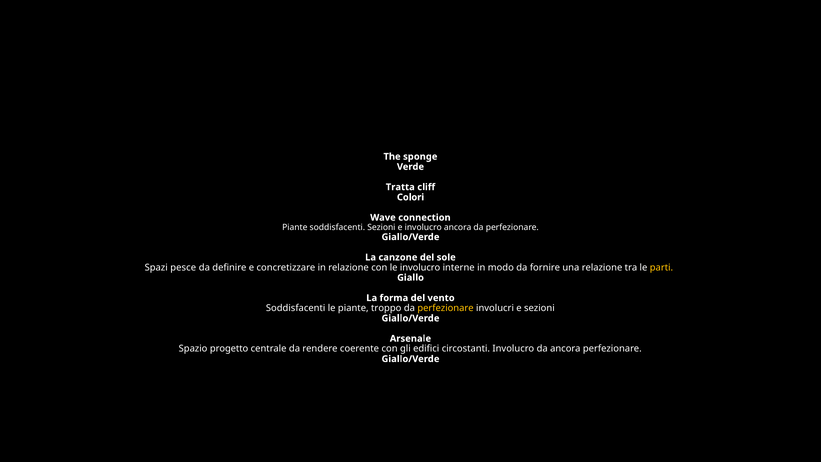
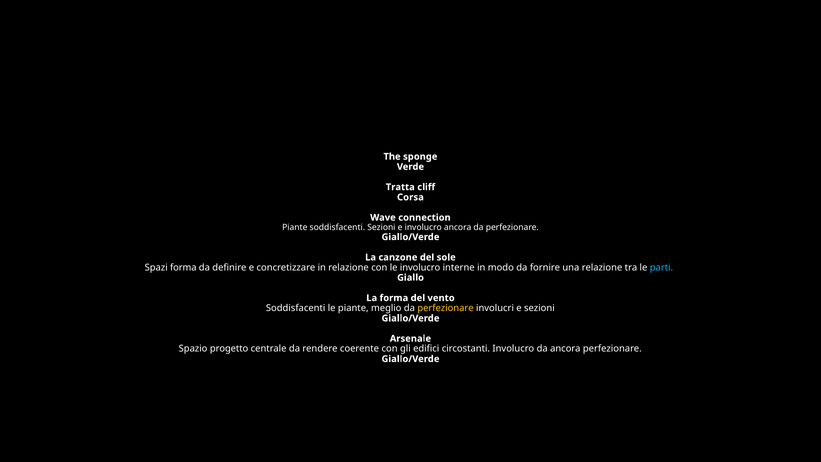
Colori: Colori -> Corsa (410, 197)
Spazi pesce: pesce -> forma (183, 267)
parti colour: yellow -> light blue (661, 267)
troppo: troppo -> meglio (386, 308)
